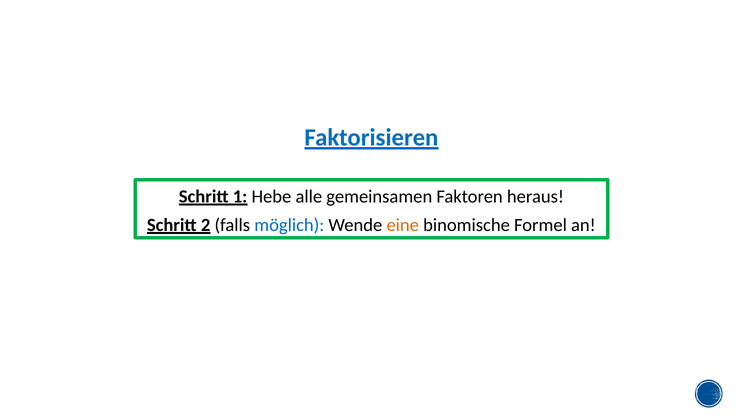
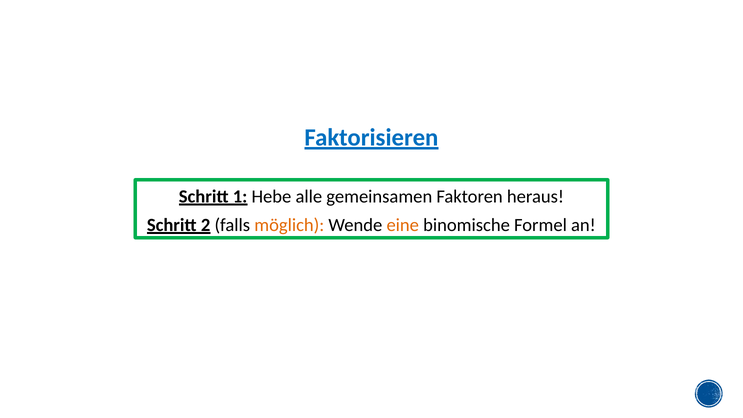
möglich colour: blue -> orange (289, 225)
